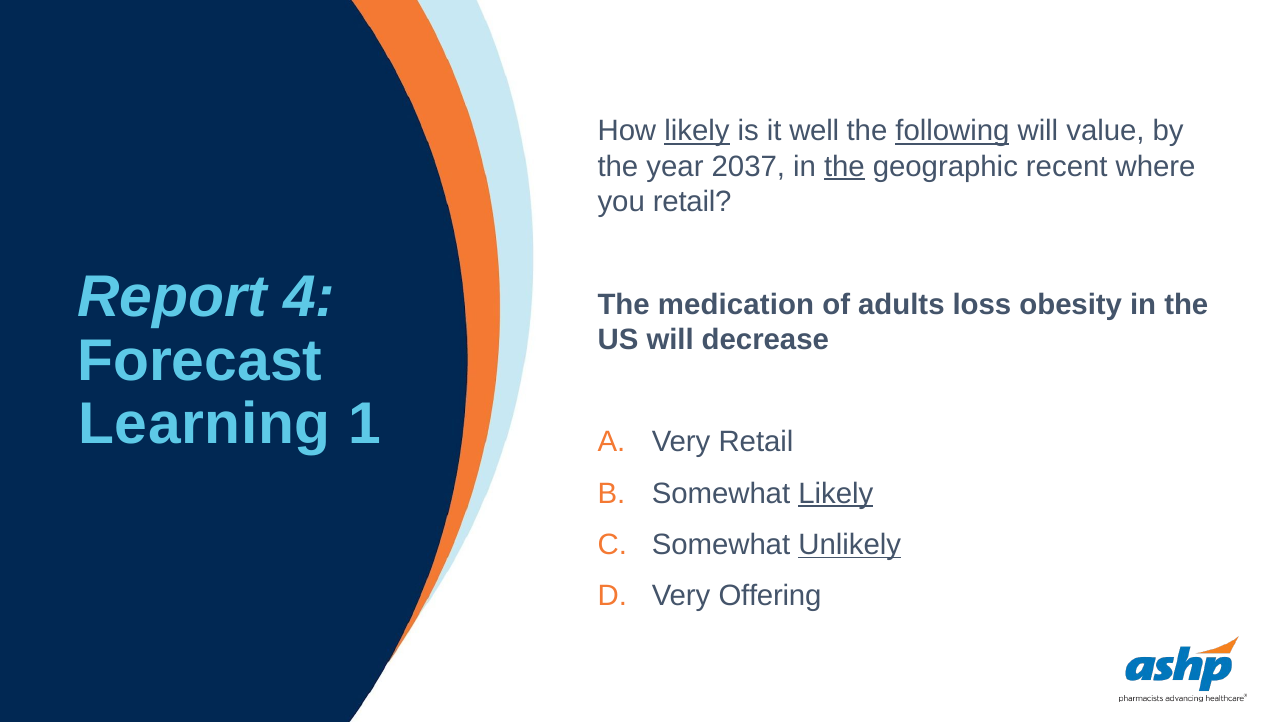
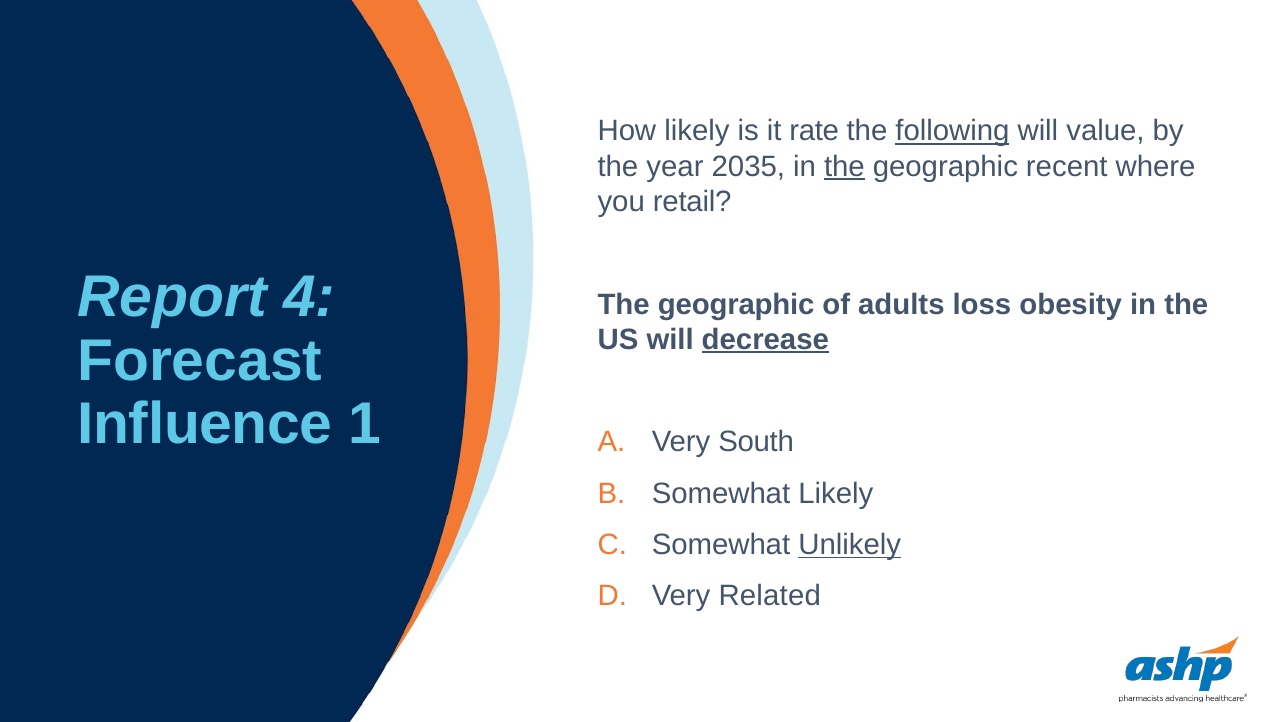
likely underline: present -> none (697, 131)
well: well -> rate (814, 131)
2037: 2037 -> 2035 (748, 166)
medication: medication -> geographic (736, 304)
decrease underline: none -> present (765, 340)
Learning: Learning -> Influence (205, 424)
Very Retail: Retail -> South (756, 442)
Likely underline: present -> none (836, 493)
Offering: Offering -> Related (770, 596)
